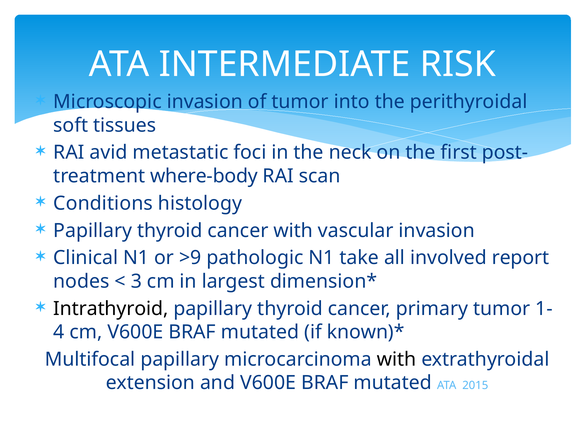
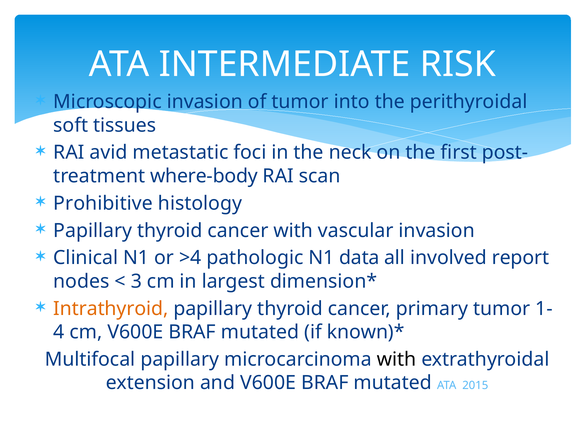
Conditions: Conditions -> Prohibitive (103, 203)
>9: >9 -> >4 (190, 258)
take: take -> data (359, 258)
Intrathyroid colour: black -> orange (111, 308)
